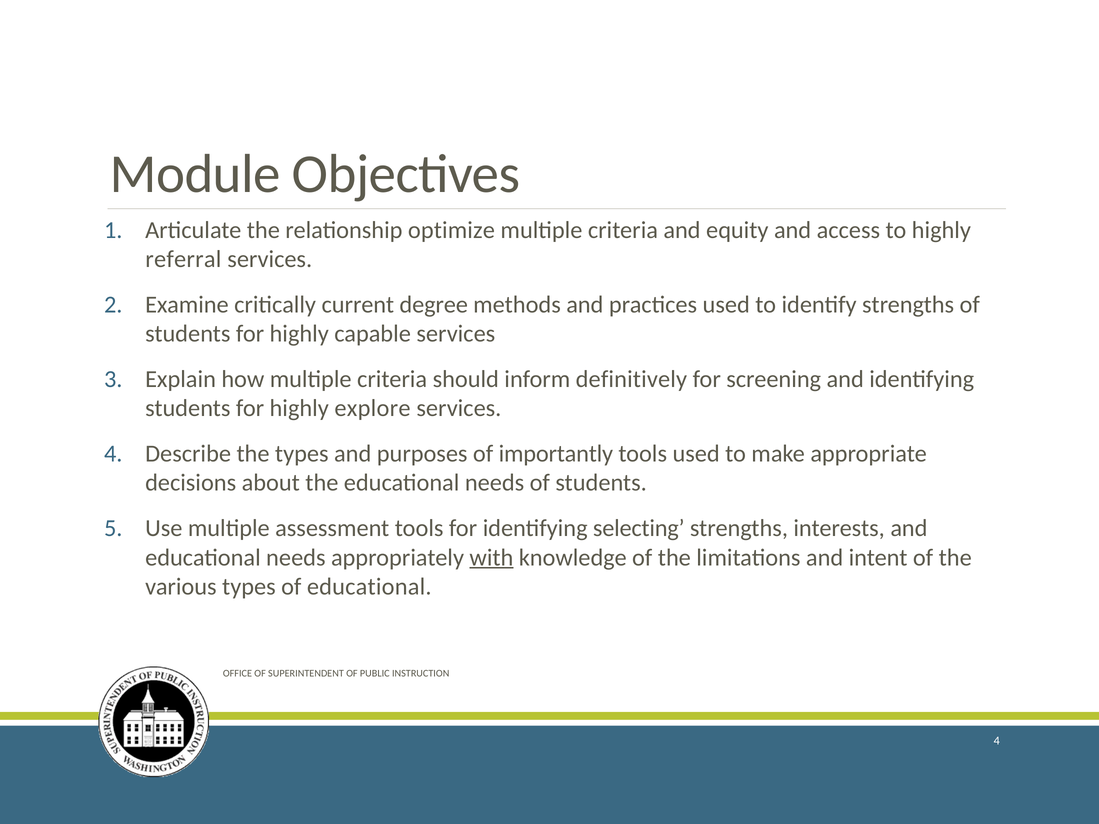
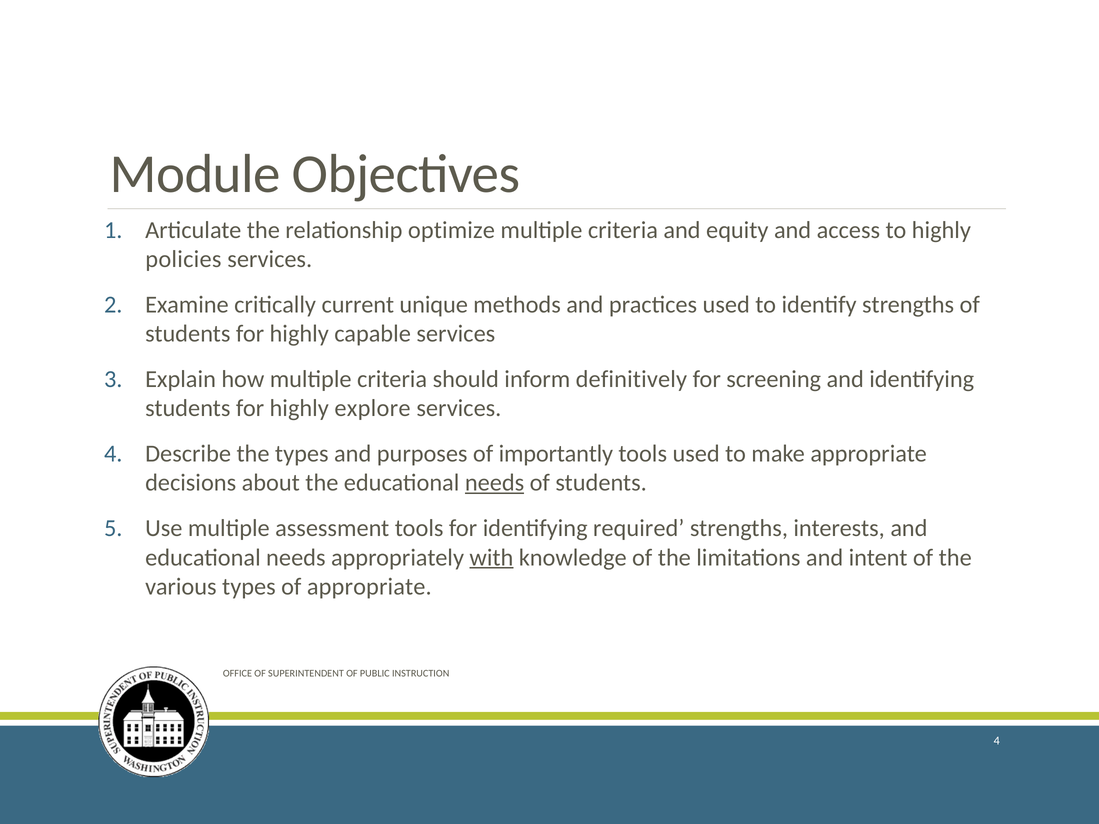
referral: referral -> policies (183, 259)
degree: degree -> unique (434, 305)
needs underline: none -> present (495, 483)
selecting: selecting -> required (639, 528)
of educational: educational -> appropriate (369, 587)
